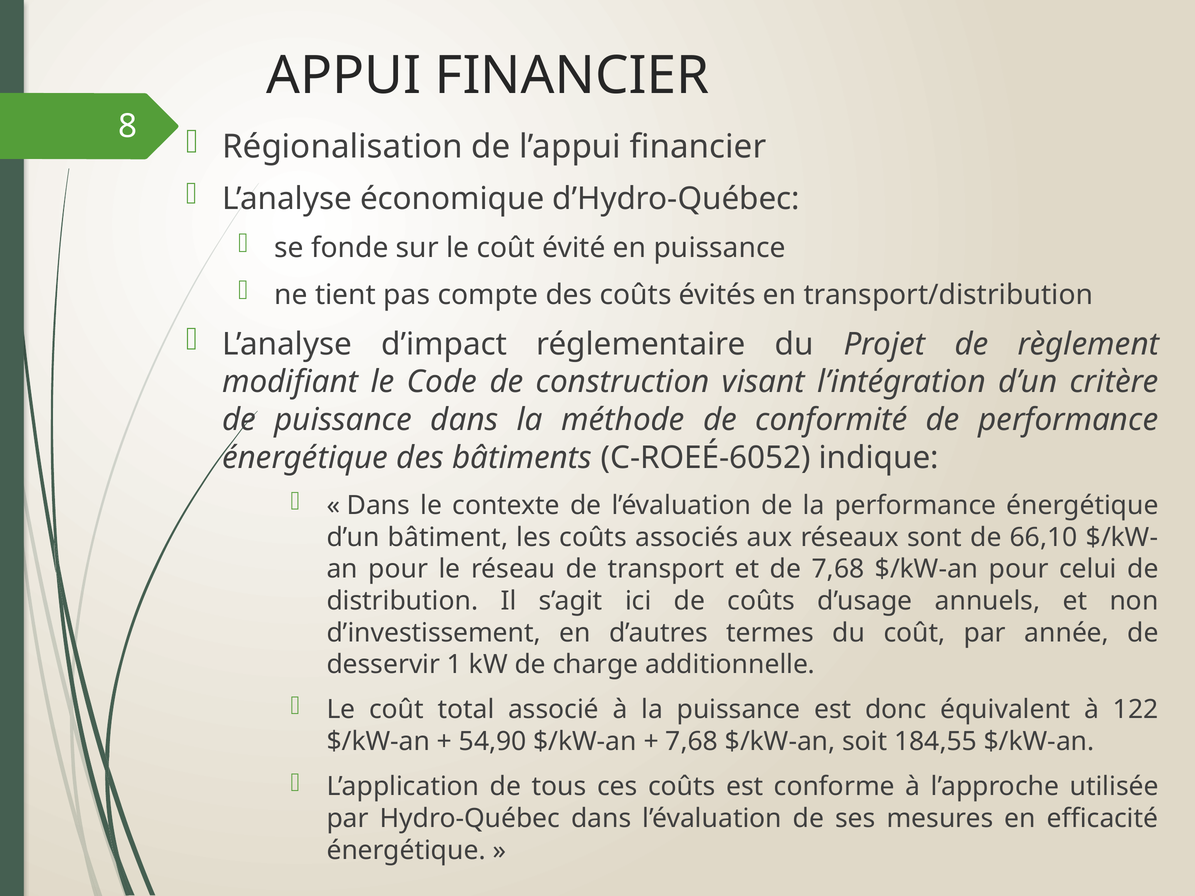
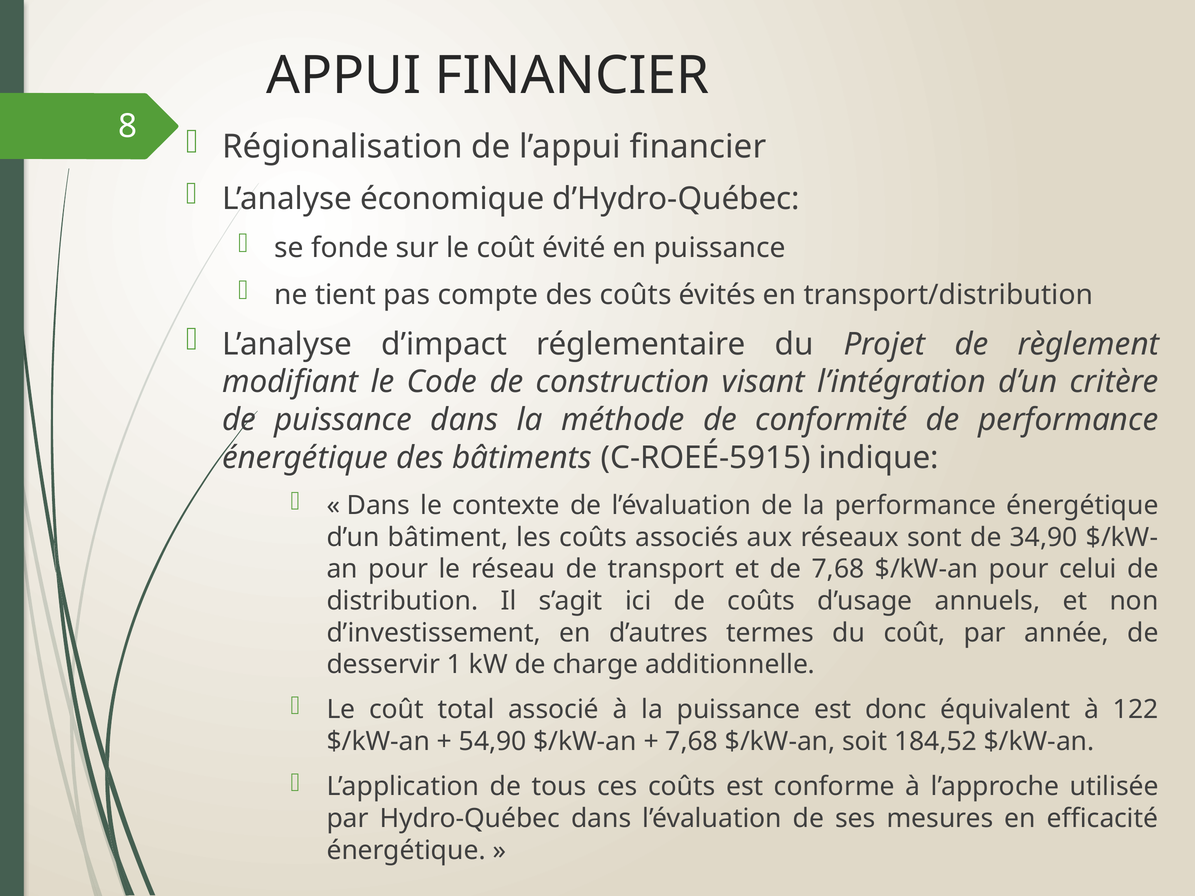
C-ROEÉ-6052: C-ROEÉ-6052 -> C-ROEÉ-5915 (706, 458)
66,10: 66,10 -> 34,90 (1044, 537)
184,55: 184,55 -> 184,52 (936, 742)
